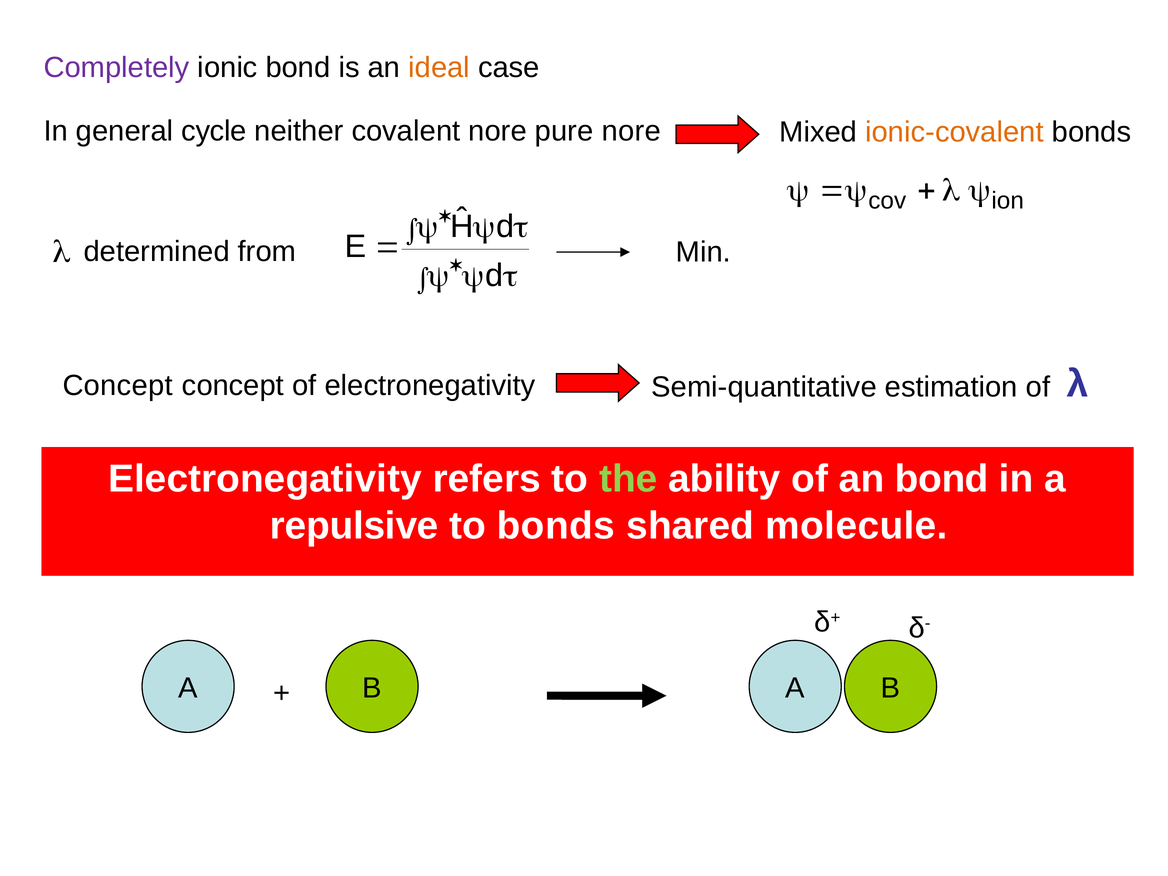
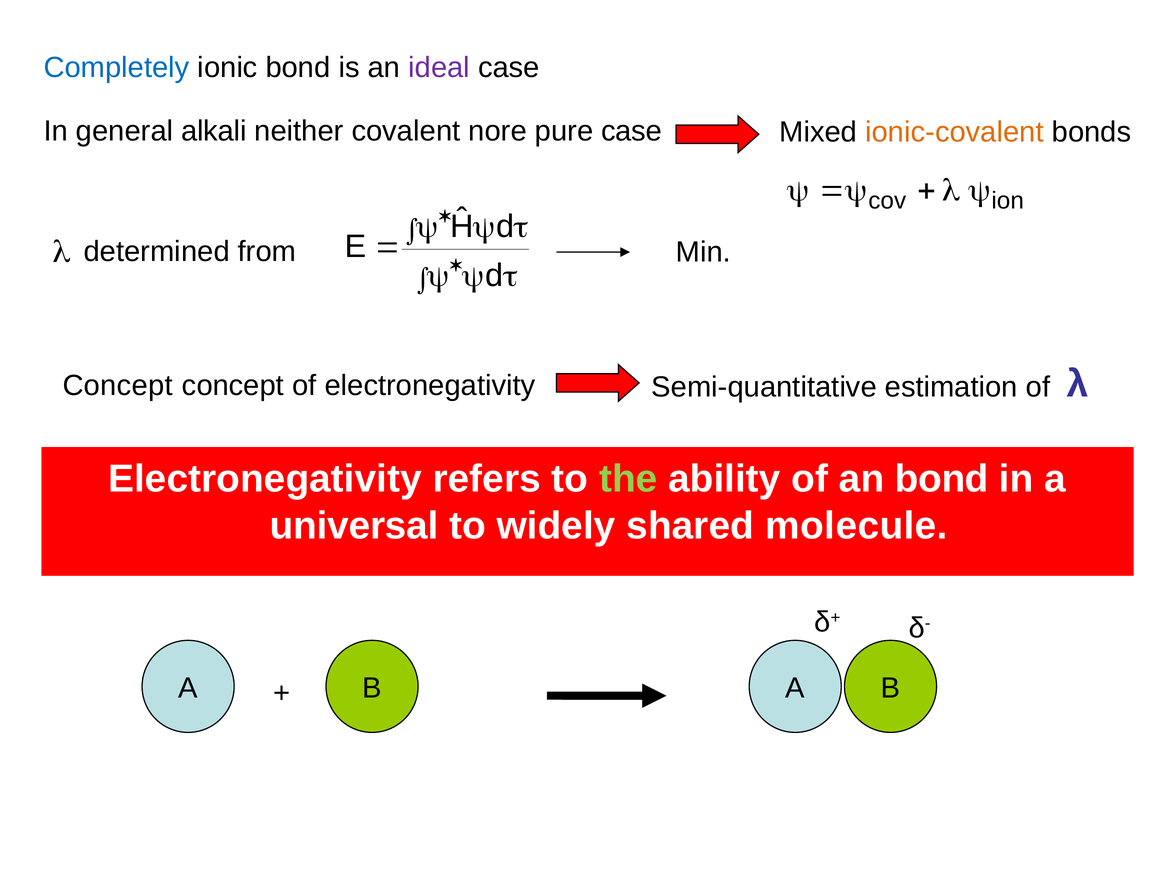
Completely colour: purple -> blue (117, 68)
ideal colour: orange -> purple (439, 68)
cycle: cycle -> alkali (214, 131)
pure nore: nore -> case (632, 131)
repulsive: repulsive -> universal (354, 526)
to bonds: bonds -> widely (556, 526)
